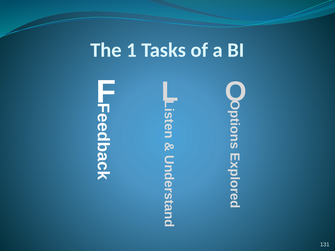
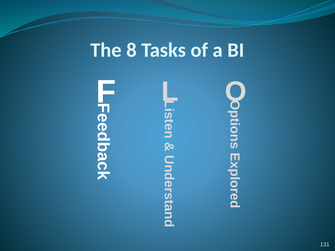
1: 1 -> 8 (132, 50)
